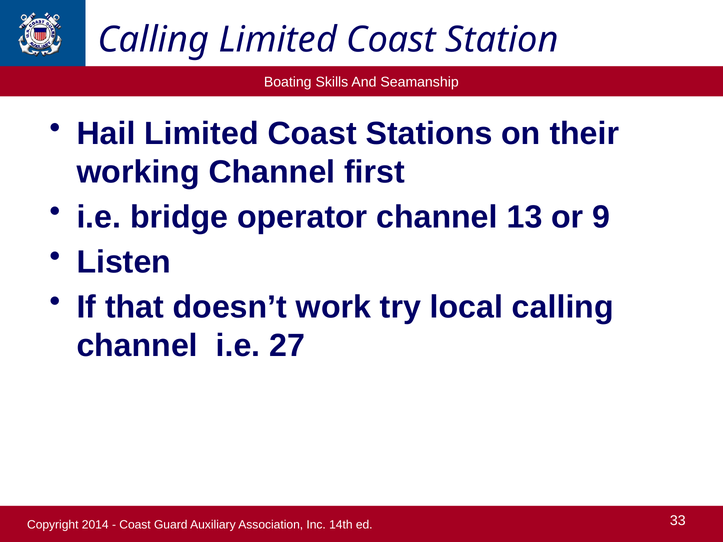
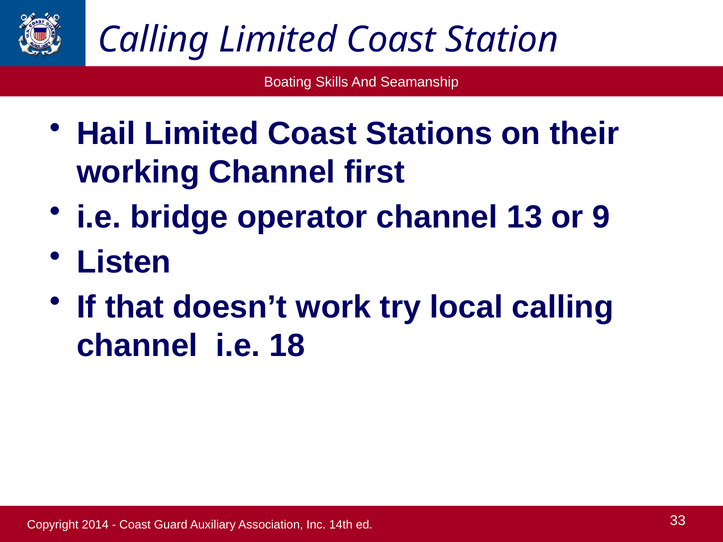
27: 27 -> 18 (287, 346)
